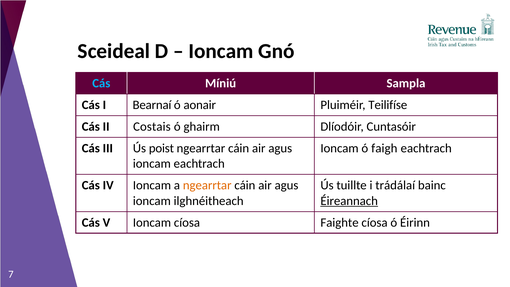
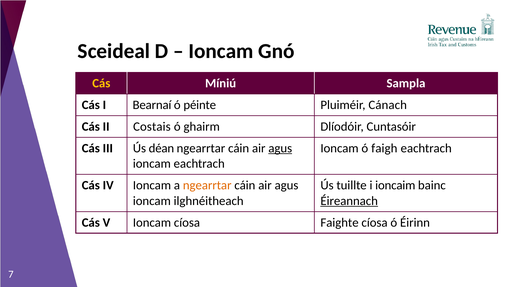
Cás colour: light blue -> yellow (101, 83)
aonair: aonair -> péinte (200, 105)
Teilifíse: Teilifíse -> Cánach (388, 105)
poist: poist -> déan (161, 148)
agus underline: none -> present (280, 148)
trádálaí: trádálaí -> ioncaim (395, 185)
